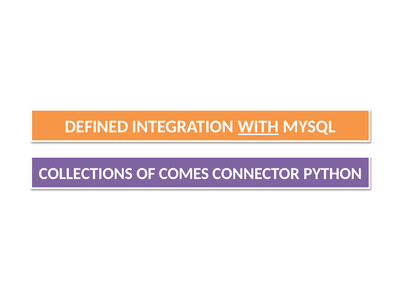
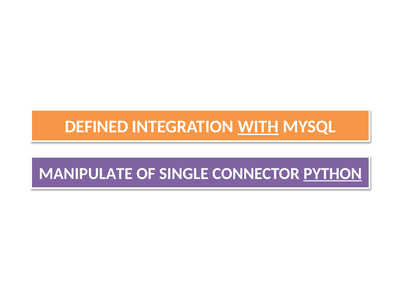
COLLECTIONS: COLLECTIONS -> MANIPULATE (86, 173)
COMES: COMES -> SINGLE (184, 173)
PYTHON underline: none -> present (333, 173)
